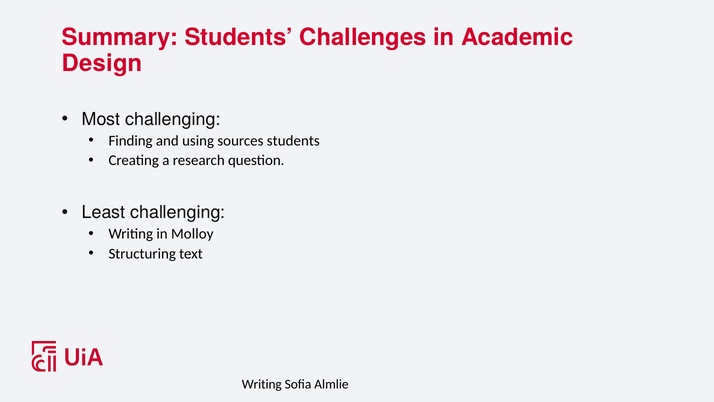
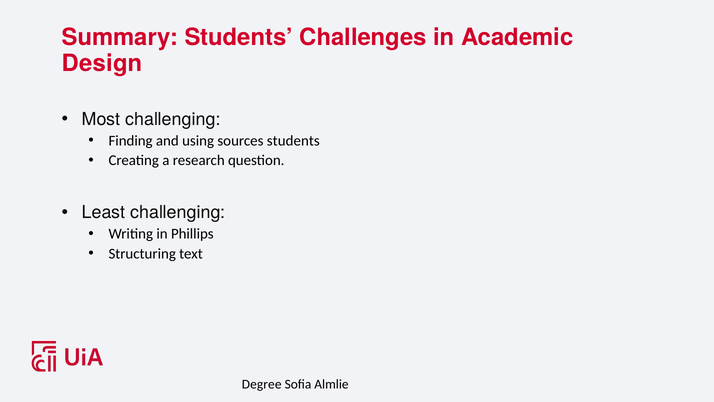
Molloy: Molloy -> Phillips (192, 234)
Writing: Writing -> Degree (262, 384)
